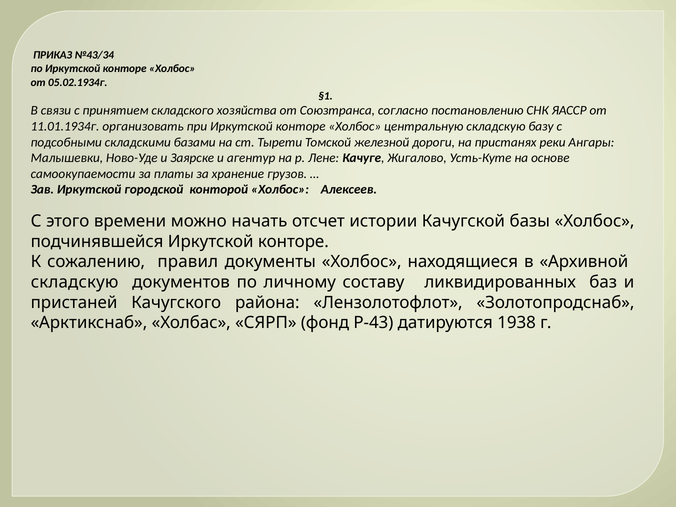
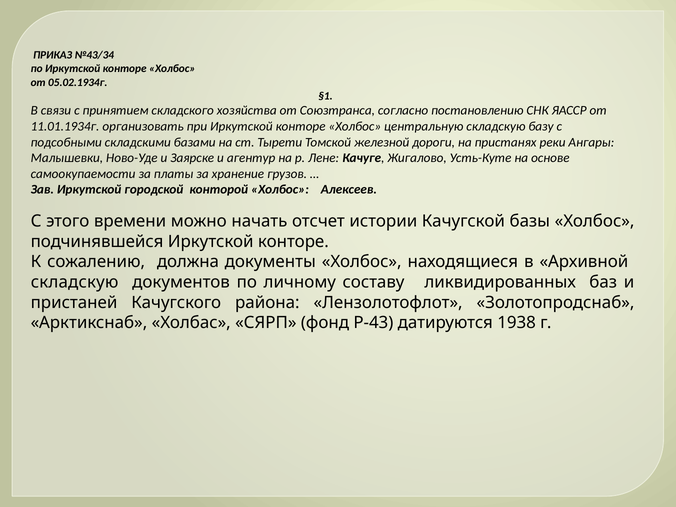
правил: правил -> должна (188, 262)
